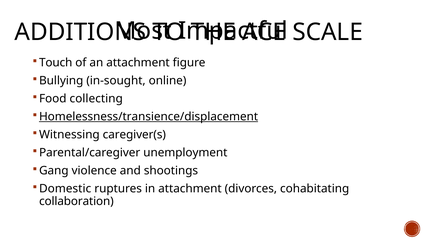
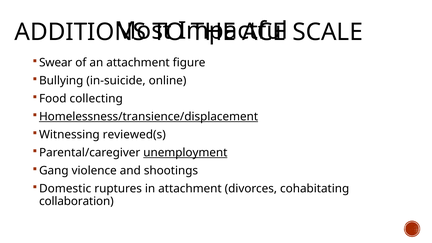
Touch: Touch -> Swear (56, 63)
in-sought: in-sought -> in-suicide (116, 81)
caregiver(s: caregiver(s -> reviewed(s (134, 135)
unemployment underline: none -> present (185, 153)
